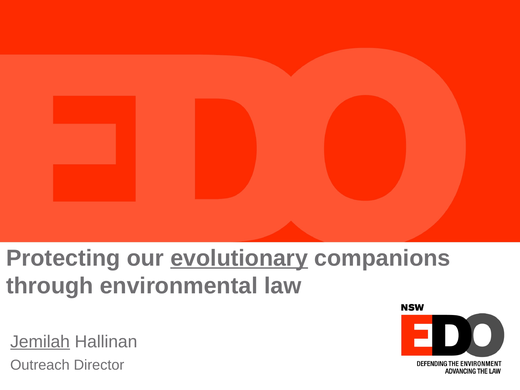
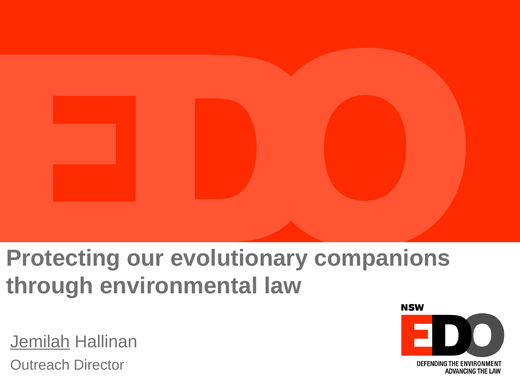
evolutionary underline: present -> none (239, 258)
